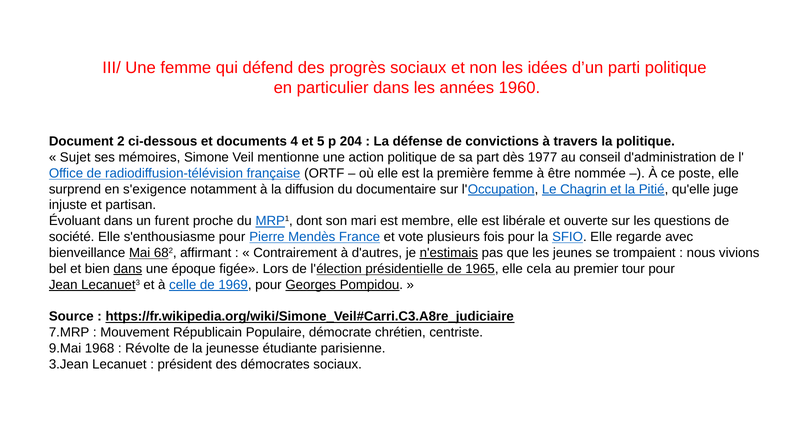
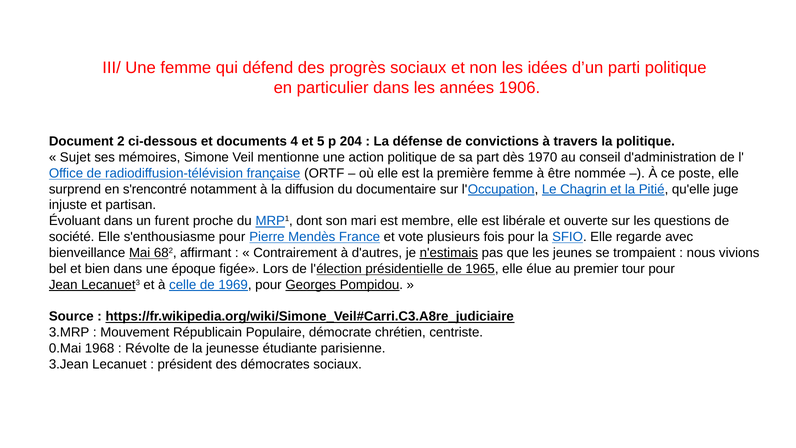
1960: 1960 -> 1906 (519, 88)
1977: 1977 -> 1970 (543, 157)
s'exigence: s'exigence -> s'rencontré (155, 189)
dans underline: present -> none (128, 269)
cela: cela -> élue (539, 269)
7.MRP: 7.MRP -> 3.MRP (69, 332)
9.Mai: 9.Mai -> 0.Mai (65, 348)
